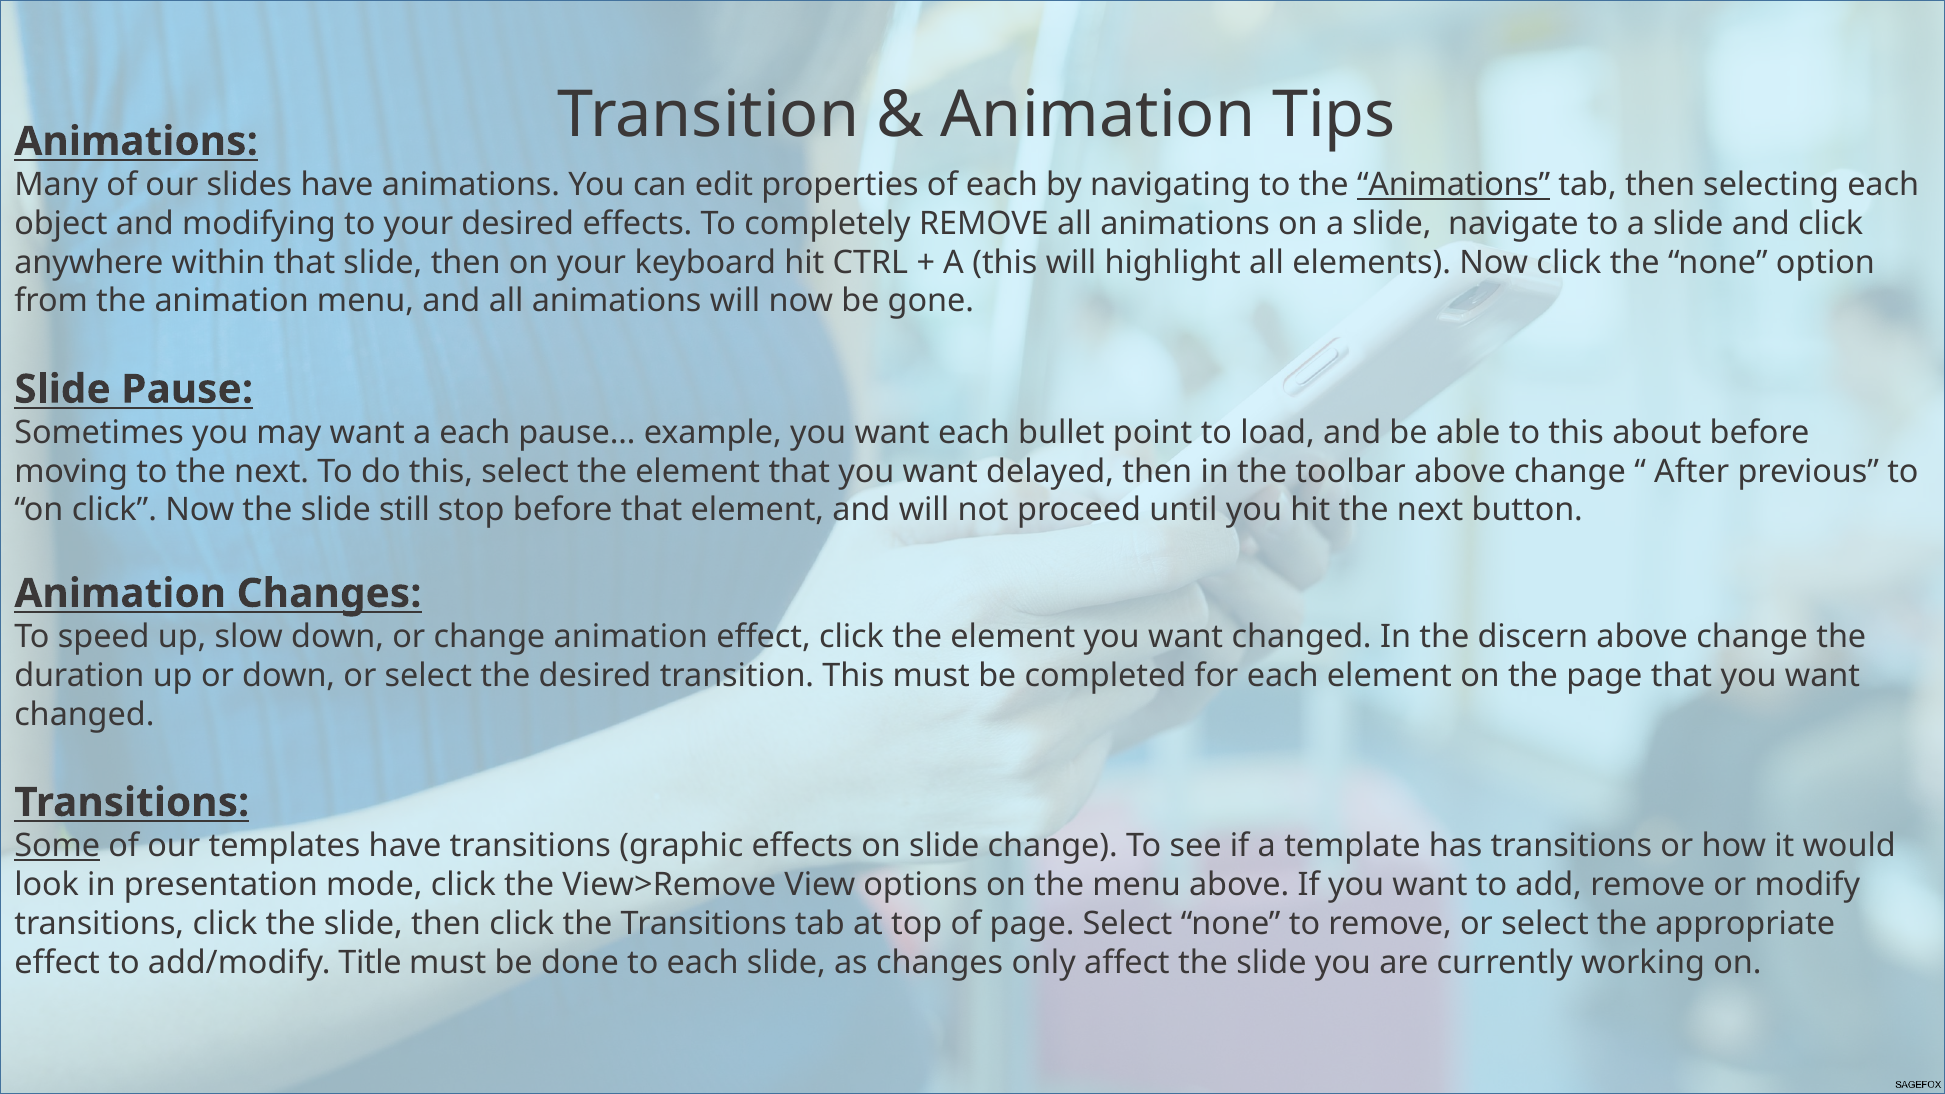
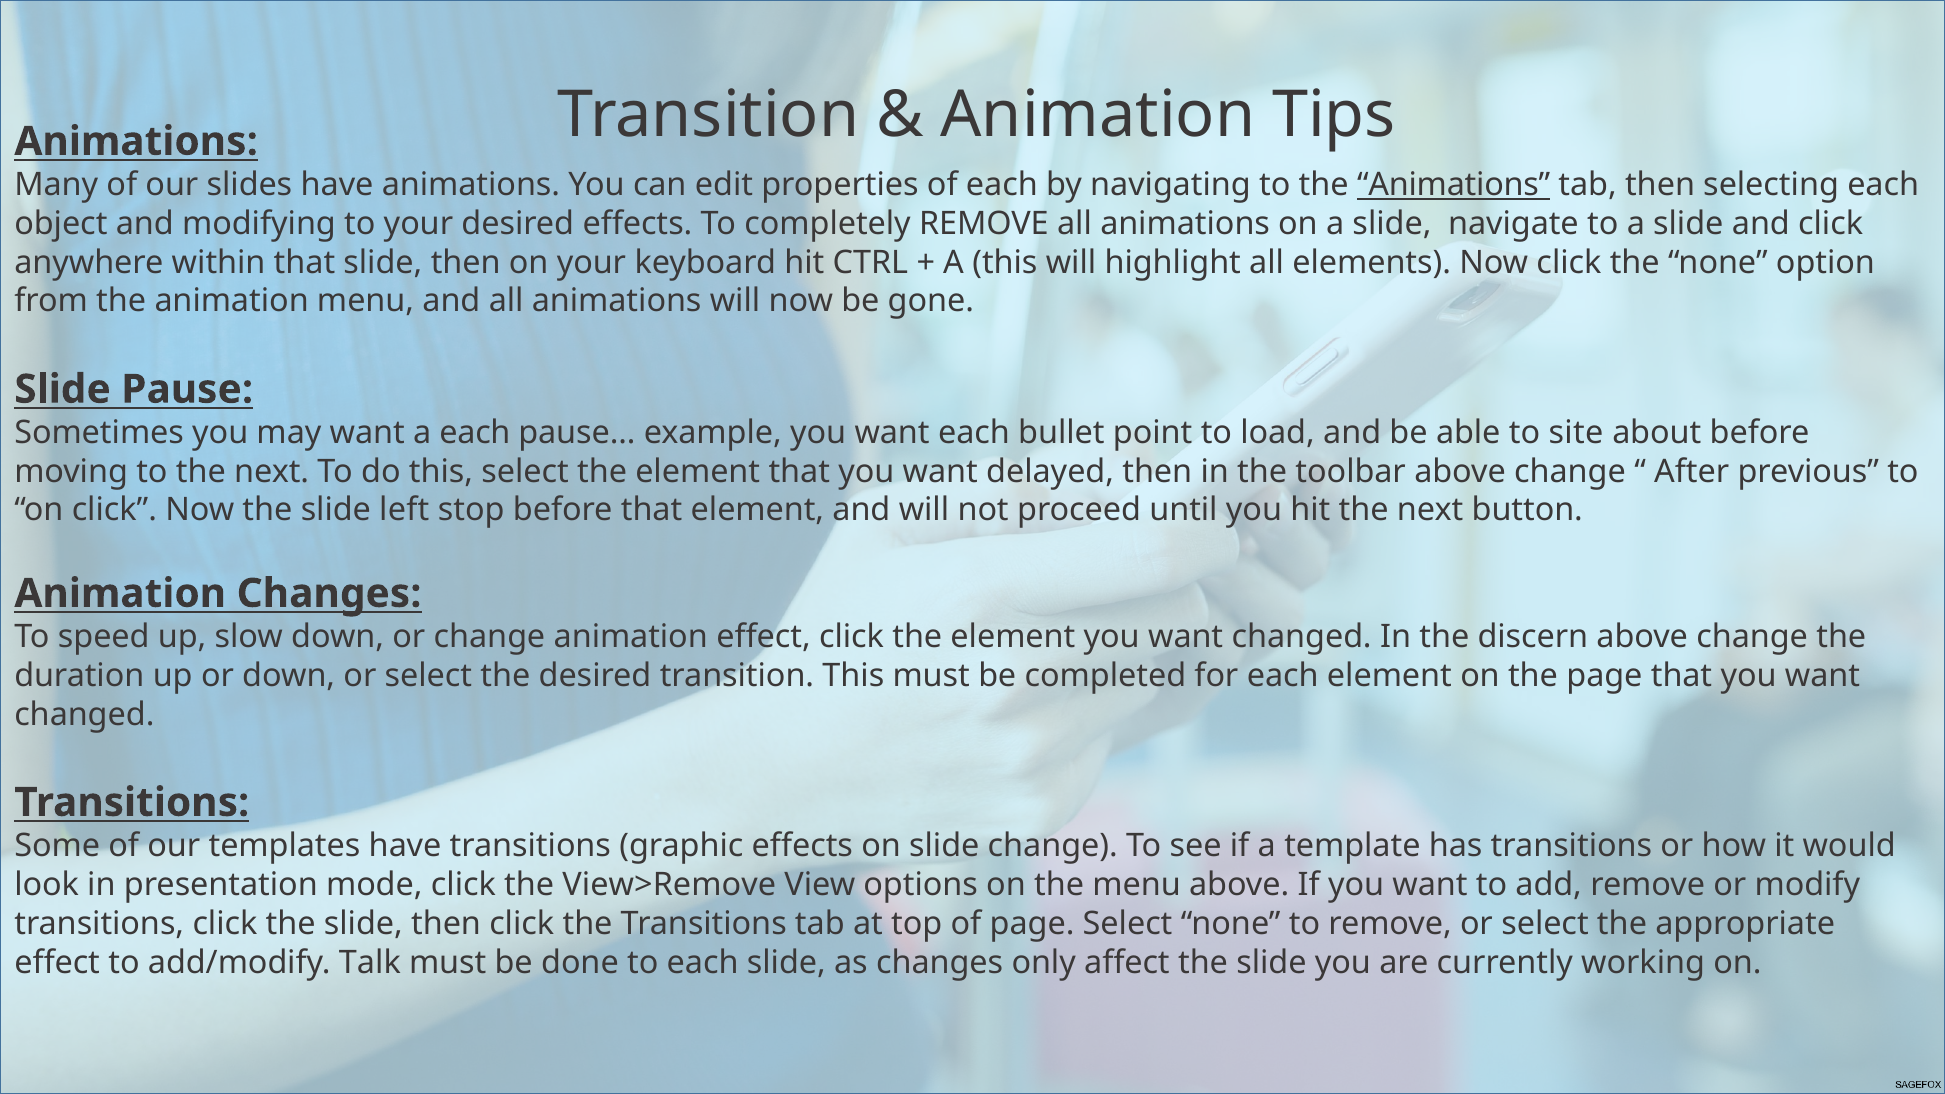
to this: this -> site (1576, 433)
still: still -> left (404, 510)
Some underline: present -> none (57, 846)
Title: Title -> Talk (370, 962)
